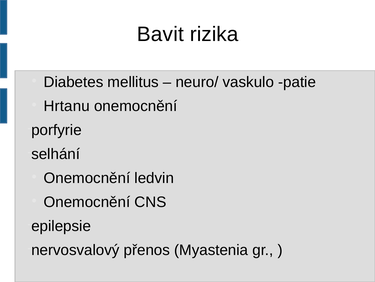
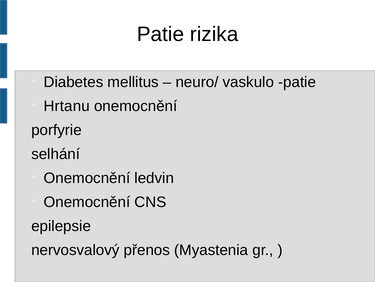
Bavit: Bavit -> Patie (161, 34)
